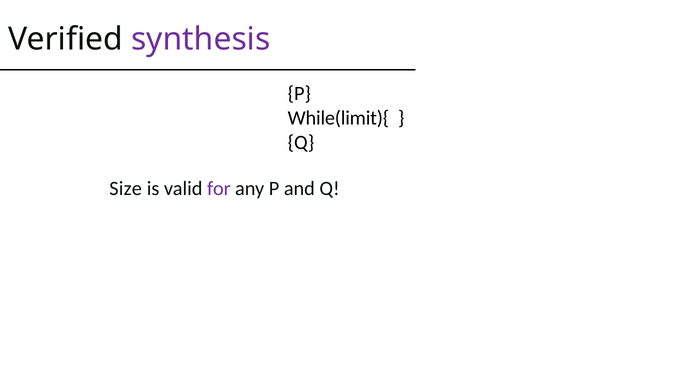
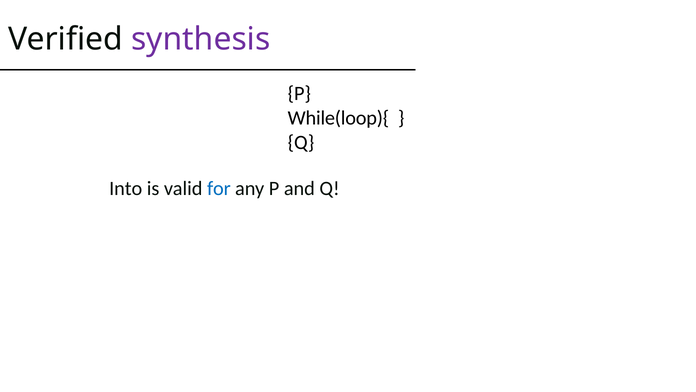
While(limit){: While(limit){ -> While(loop){ (338, 118)
Size: Size -> Into (126, 188)
for colour: purple -> blue (219, 188)
